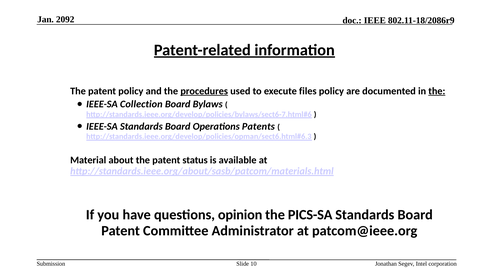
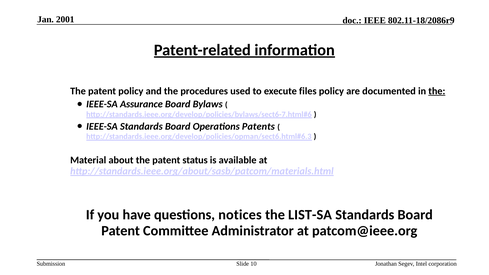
2092: 2092 -> 2001 (65, 19)
procedures underline: present -> none (204, 91)
Collection: Collection -> Assurance (141, 104)
opinion: opinion -> notices (240, 215)
PICS-SA: PICS-SA -> LIST-SA (310, 215)
